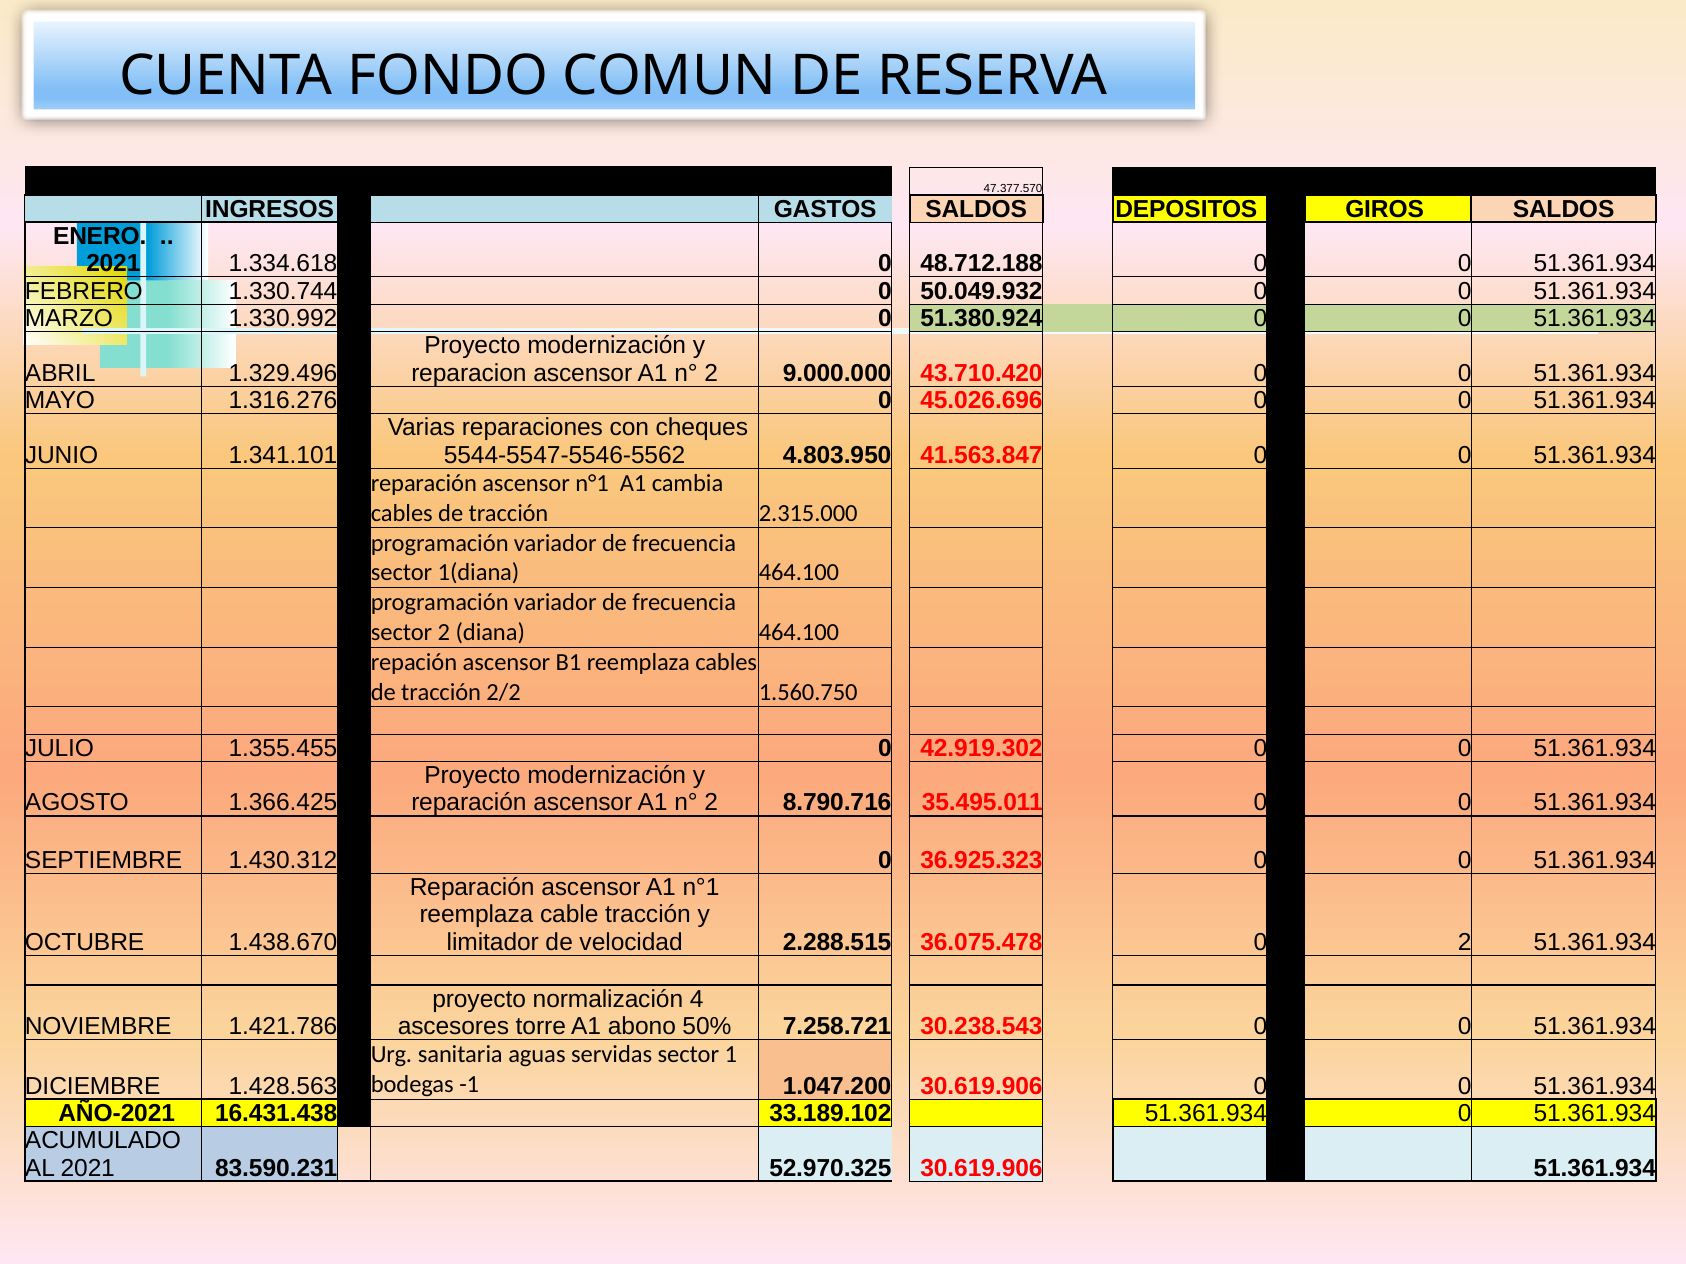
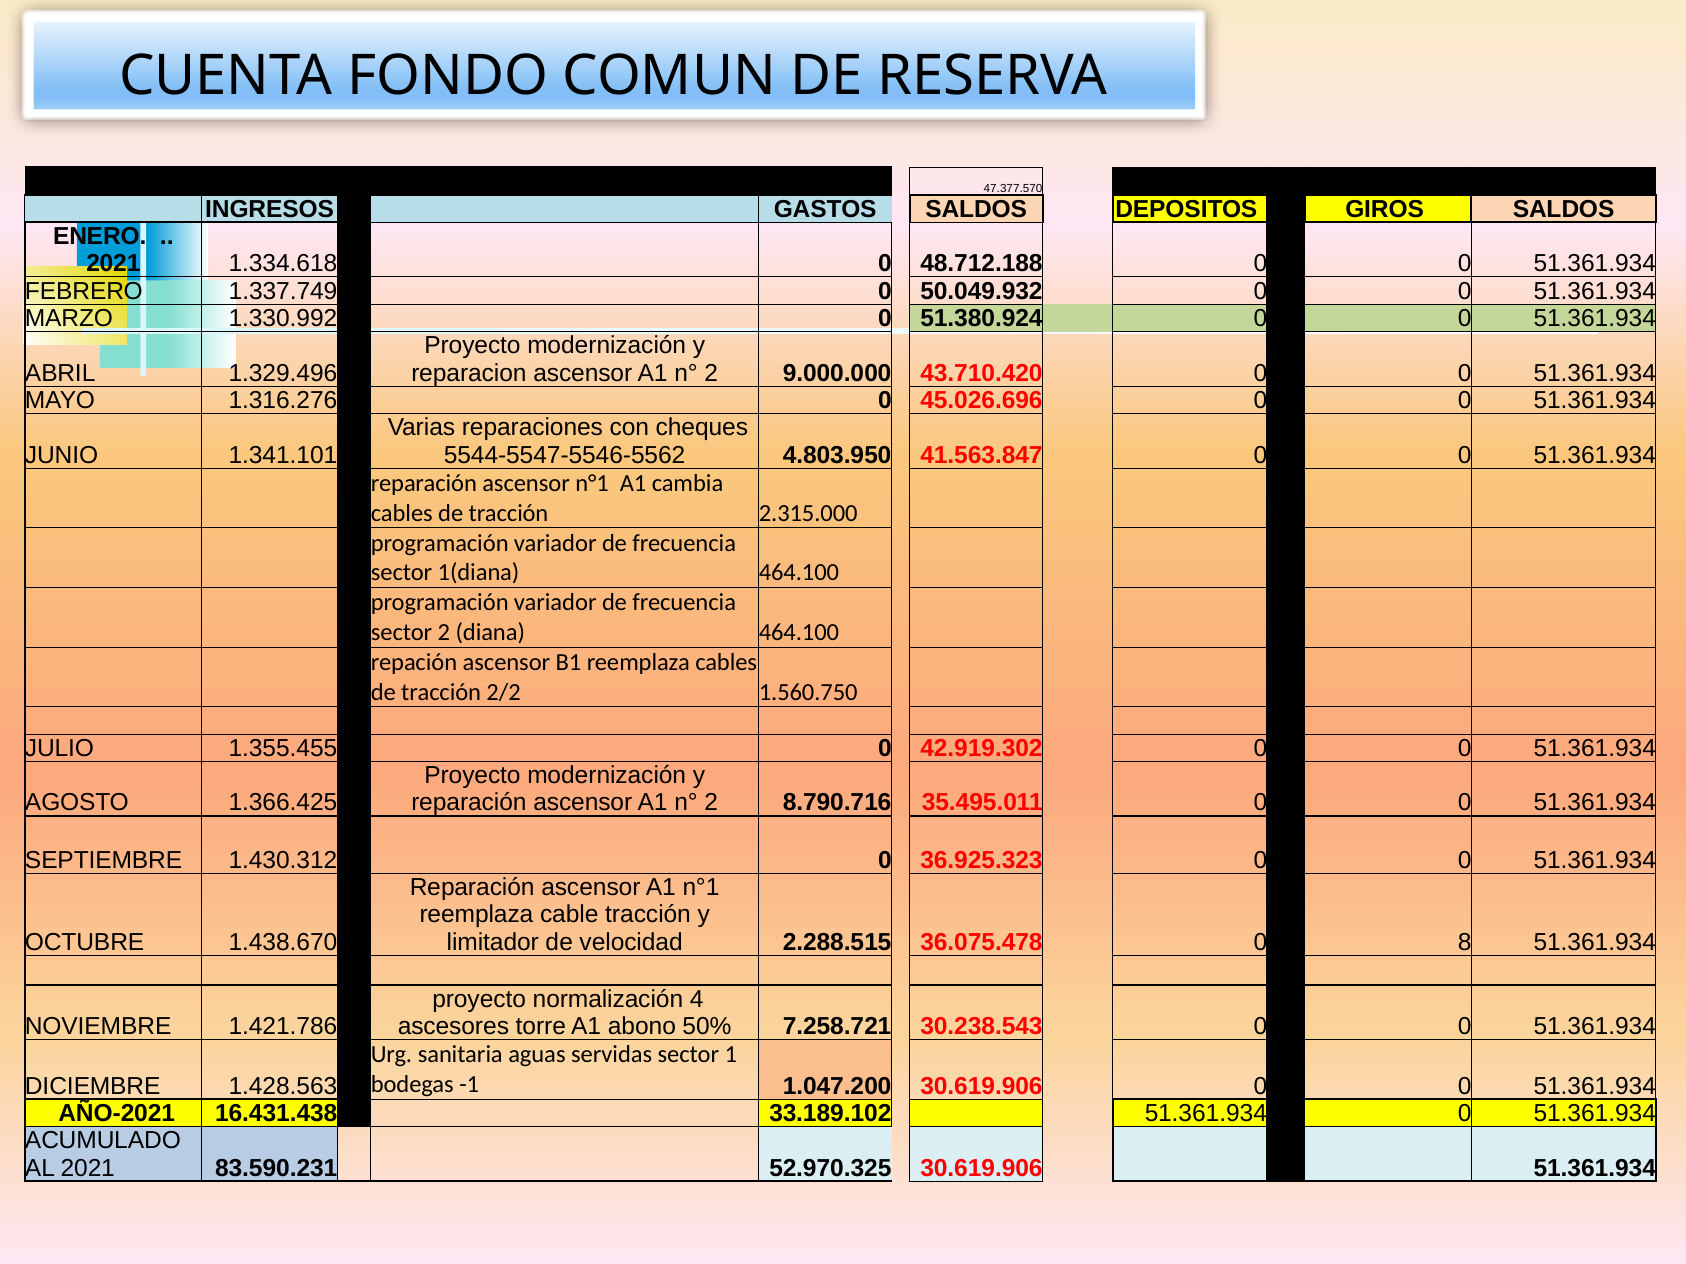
1.330.744: 1.330.744 -> 1.337.749 (283, 291)
0 2: 2 -> 8 (1465, 942)
